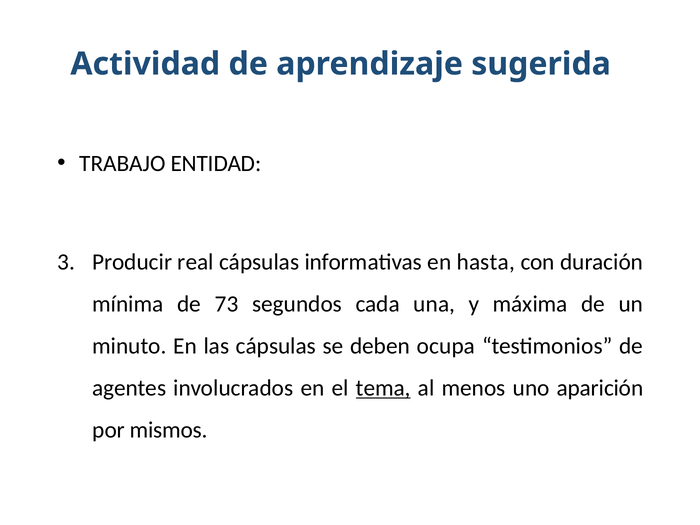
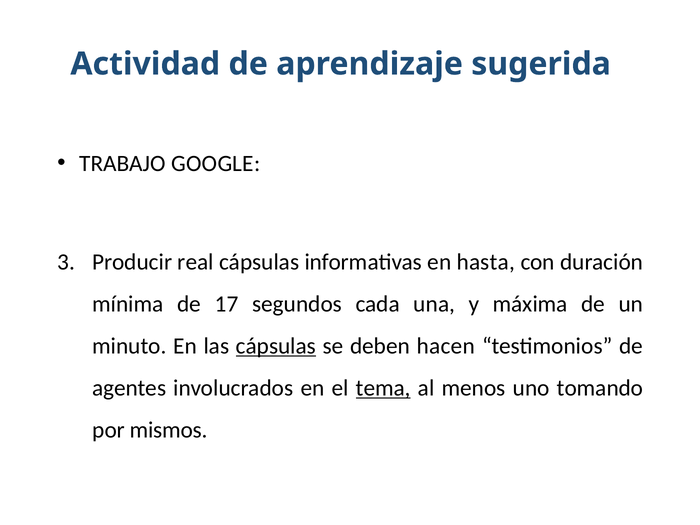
ENTIDAD: ENTIDAD -> GOOGLE (216, 163)
73: 73 -> 17 (227, 304)
cápsulas underline: none -> present (276, 346)
ocupa: ocupa -> hacen (446, 346)
aparición: aparición -> tomando (600, 388)
